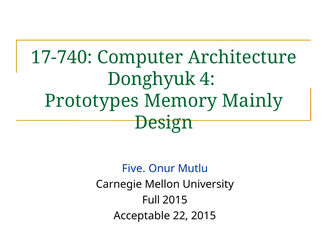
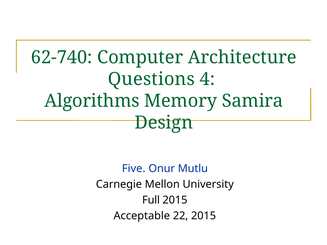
17-740: 17-740 -> 62-740 (62, 57)
Donghyuk: Donghyuk -> Questions (151, 79)
Prototypes: Prototypes -> Algorithms (92, 101)
Mainly: Mainly -> Samira (252, 101)
